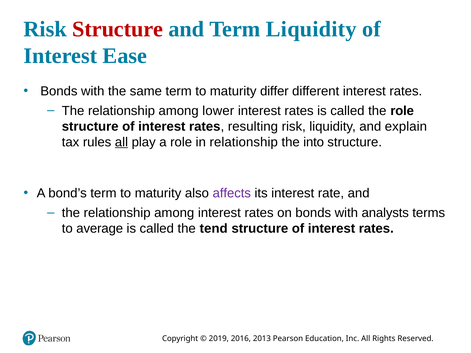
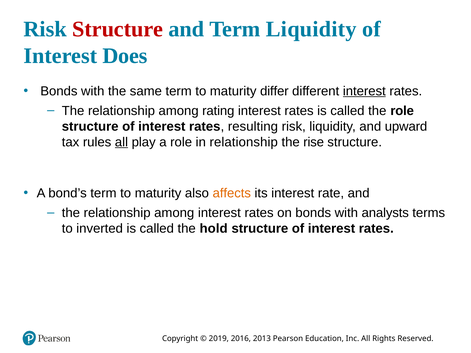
Ease: Ease -> Does (125, 56)
interest underline: none -> present (364, 91)
lower: lower -> rating (218, 111)
explain: explain -> upward (406, 127)
into: into -> rise (314, 142)
affects colour: purple -> orange (232, 193)
average: average -> inverted (100, 229)
tend: tend -> hold (214, 229)
